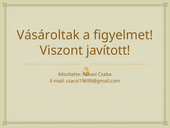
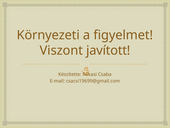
Vásároltak: Vásároltak -> Környezeti (48, 35)
